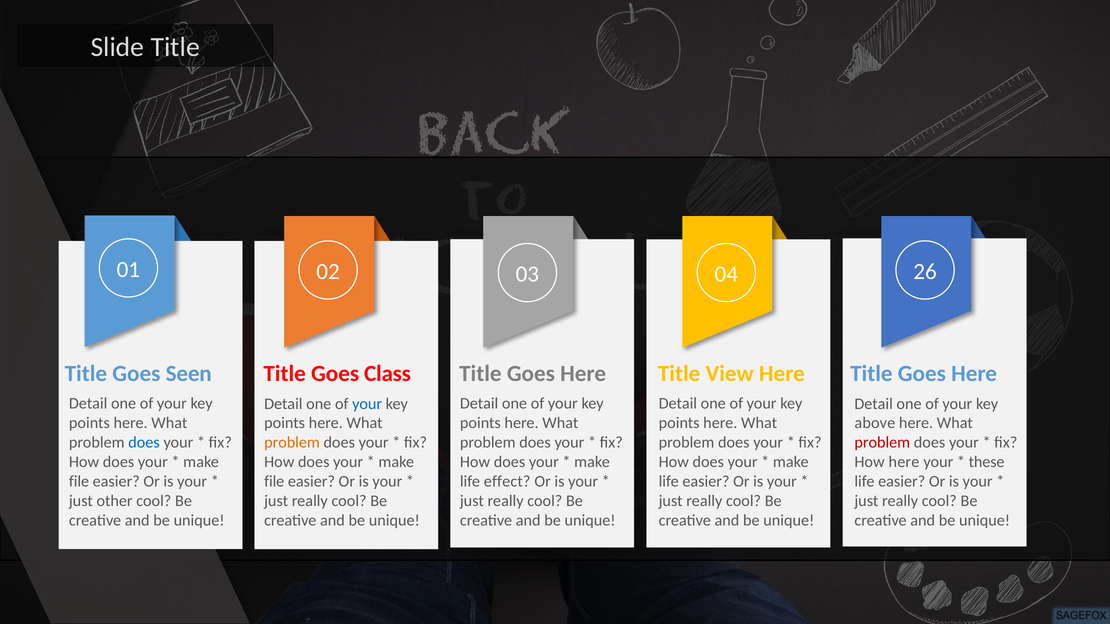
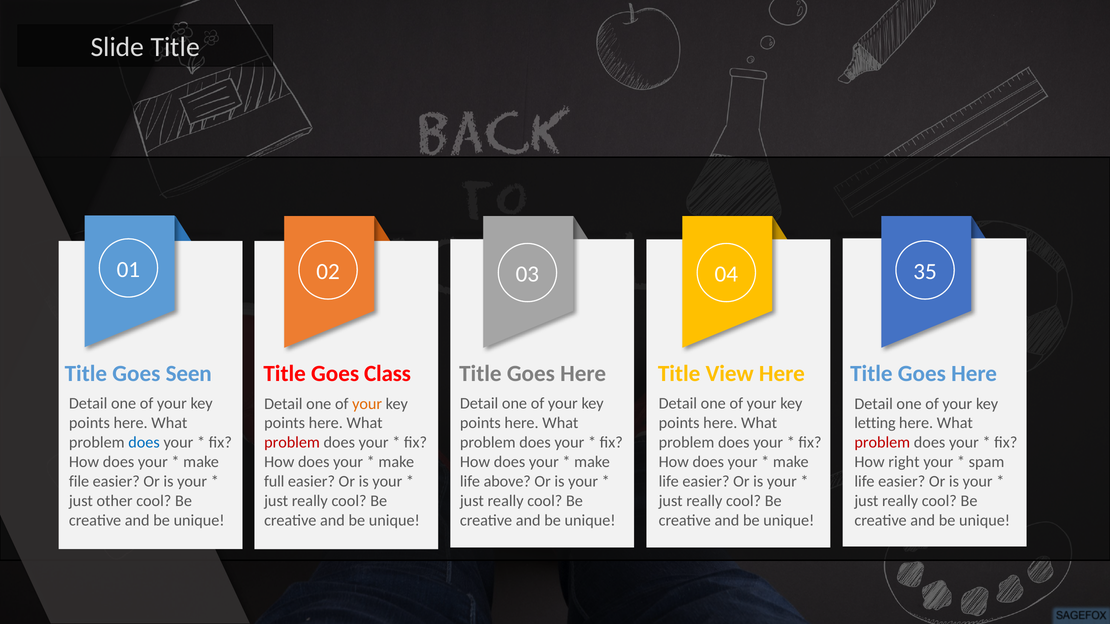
26: 26 -> 35 (925, 272)
your colour: blue -> orange (367, 404)
above: above -> letting (875, 423)
problem colour: orange -> red (292, 443)
How here: here -> right (904, 462)
these: these -> spam (987, 462)
file: file -> full (274, 482)
effect: effect -> above (507, 482)
